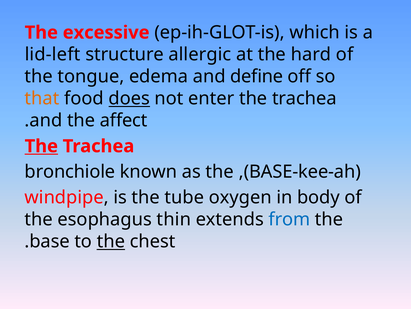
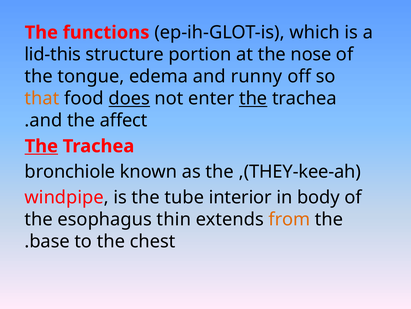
excessive: excessive -> functions (106, 32)
lid-left: lid-left -> lid-this (53, 54)
allergic: allergic -> portion (200, 54)
hard: hard -> nose (311, 54)
define: define -> runny (256, 76)
the underline: none -> present (253, 98)
BASE-kee-ah: BASE-kee-ah -> THEY-kee-ah (302, 171)
oxygen: oxygen -> interior (240, 197)
from colour: blue -> orange (289, 219)
the underline: present -> none (111, 241)
